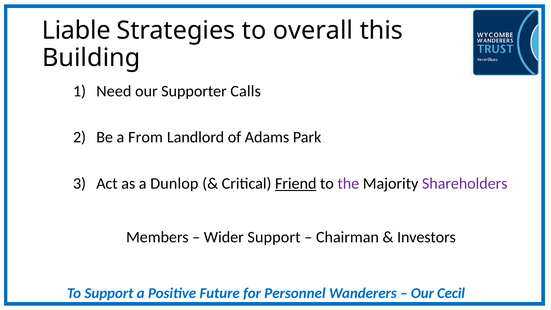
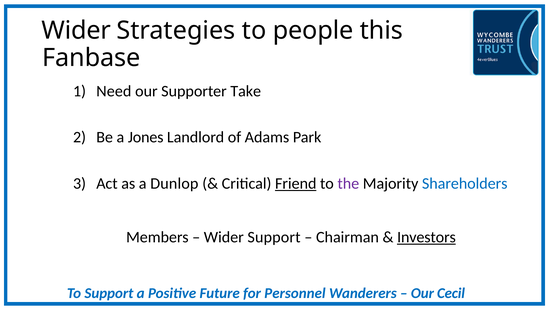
Liable: Liable -> Wider (76, 31)
overall: overall -> people (313, 31)
Building: Building -> Fanbase (91, 58)
Calls: Calls -> Take (246, 91)
From: From -> Jones (146, 137)
Shareholders colour: purple -> blue (465, 183)
Investors underline: none -> present (426, 237)
